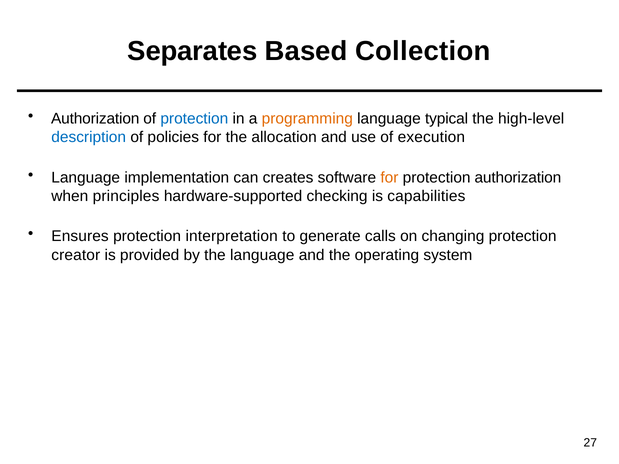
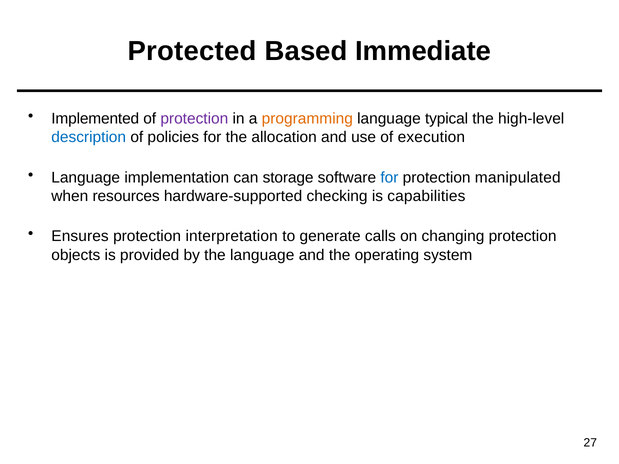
Separates: Separates -> Protected (192, 51)
Collection: Collection -> Immediate (423, 51)
Authorization: Authorization -> Implemented (95, 119)
protection colour: blue -> purple (194, 119)
creates: creates -> storage (288, 178)
for colour: orange -> blue (389, 178)
protection authorization: authorization -> manipulated (518, 178)
principles: principles -> resources (126, 196)
creator: creator -> objects (76, 255)
